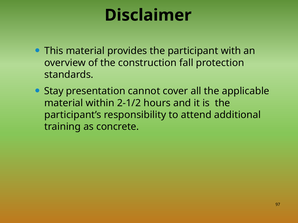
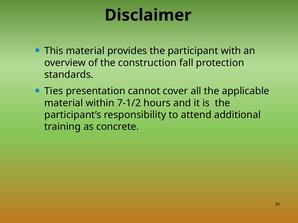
Stay: Stay -> Ties (54, 91)
2-1/2: 2-1/2 -> 7-1/2 (129, 103)
